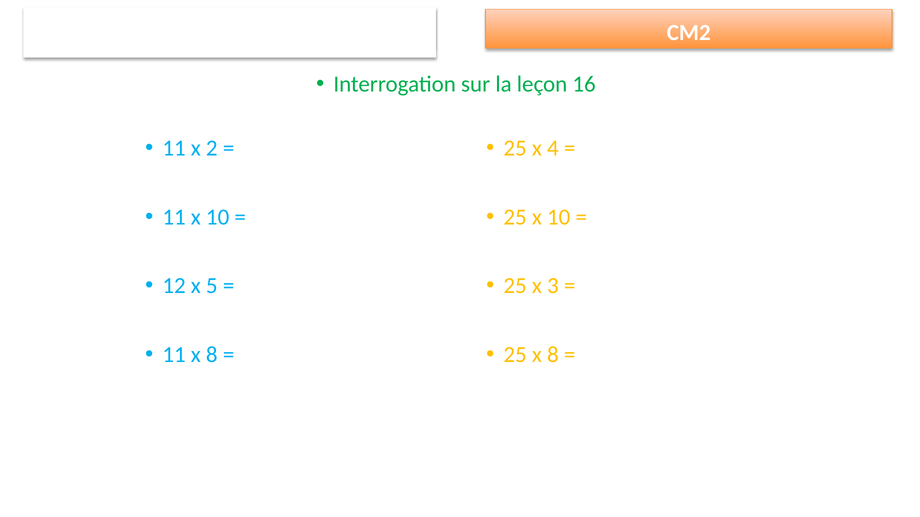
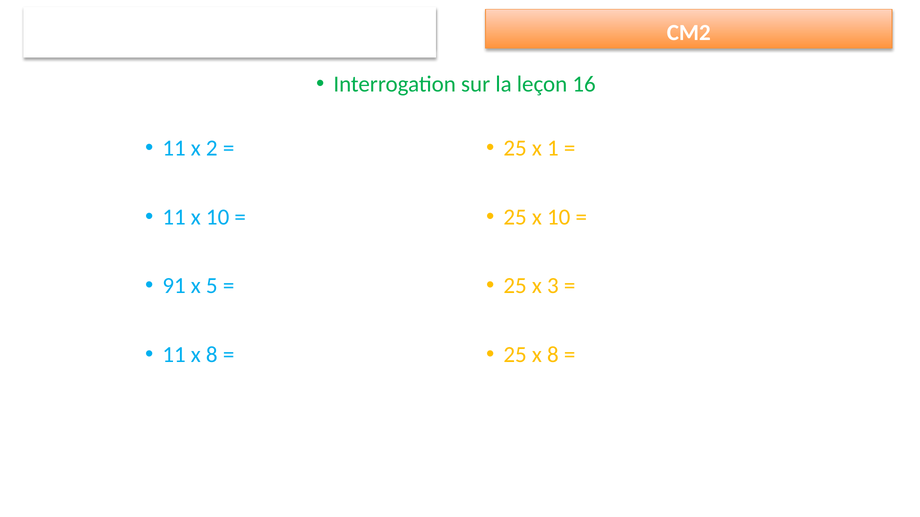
4: 4 -> 1 (553, 148)
12: 12 -> 91 (174, 286)
